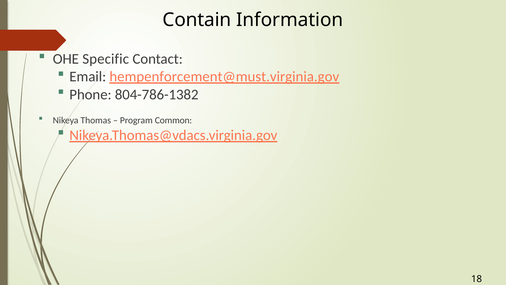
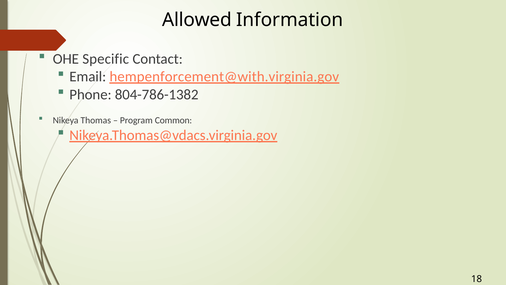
Contain: Contain -> Allowed (197, 20)
hempenforcement@must.virginia.gov: hempenforcement@must.virginia.gov -> hempenforcement@with.virginia.gov (224, 77)
